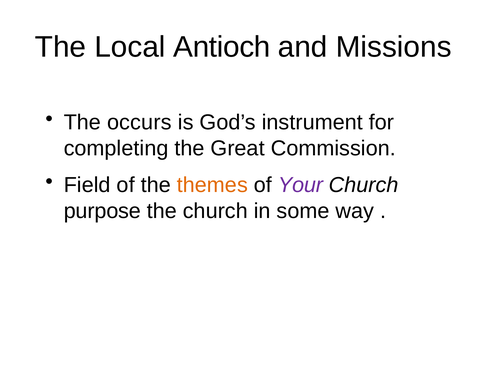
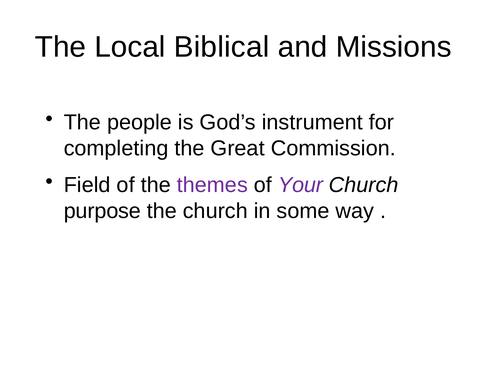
Antioch: Antioch -> Biblical (222, 47)
occurs: occurs -> people (139, 122)
themes colour: orange -> purple (212, 185)
